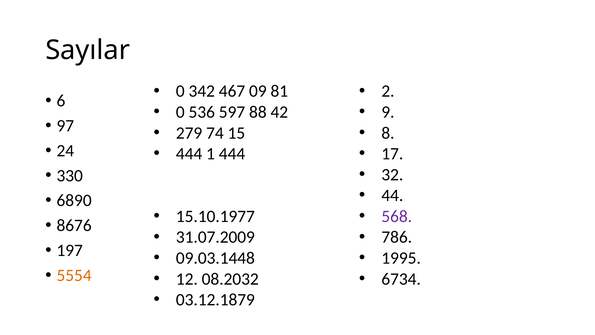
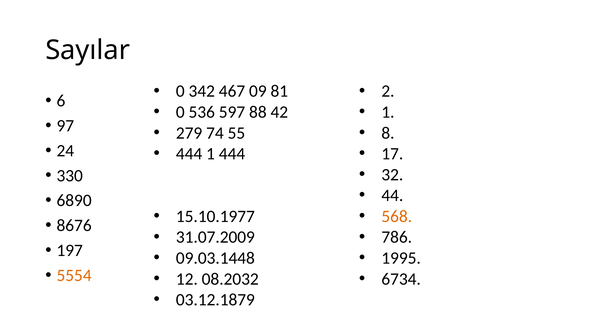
9: 9 -> 1 (388, 112)
15: 15 -> 55 (236, 133)
568 colour: purple -> orange (397, 216)
